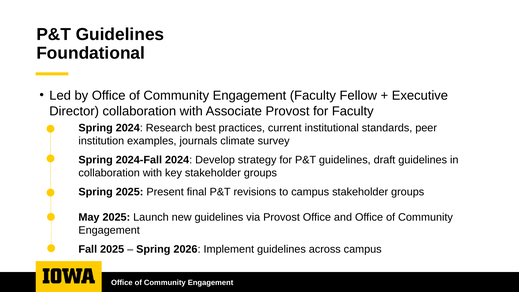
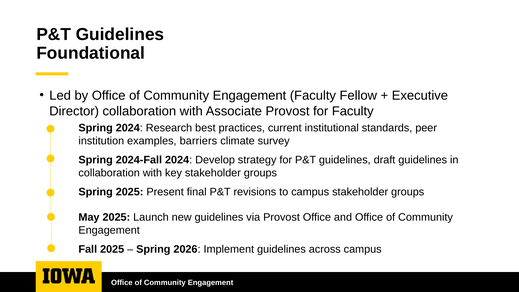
journals: journals -> barriers (198, 141)
